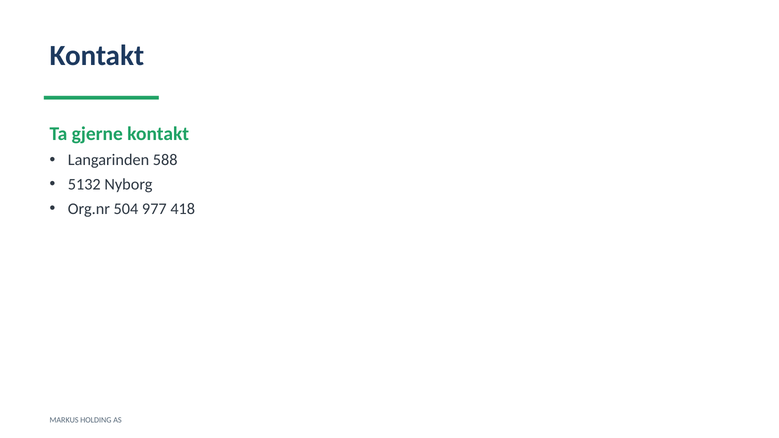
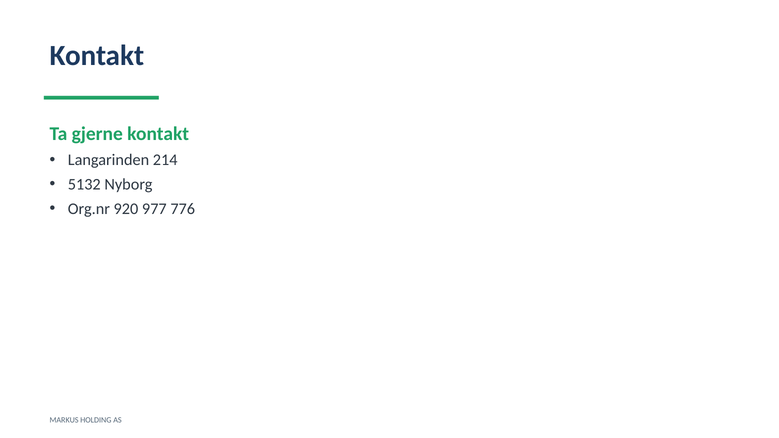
588: 588 -> 214 (165, 160)
504: 504 -> 920 (126, 209)
418: 418 -> 776 (183, 209)
